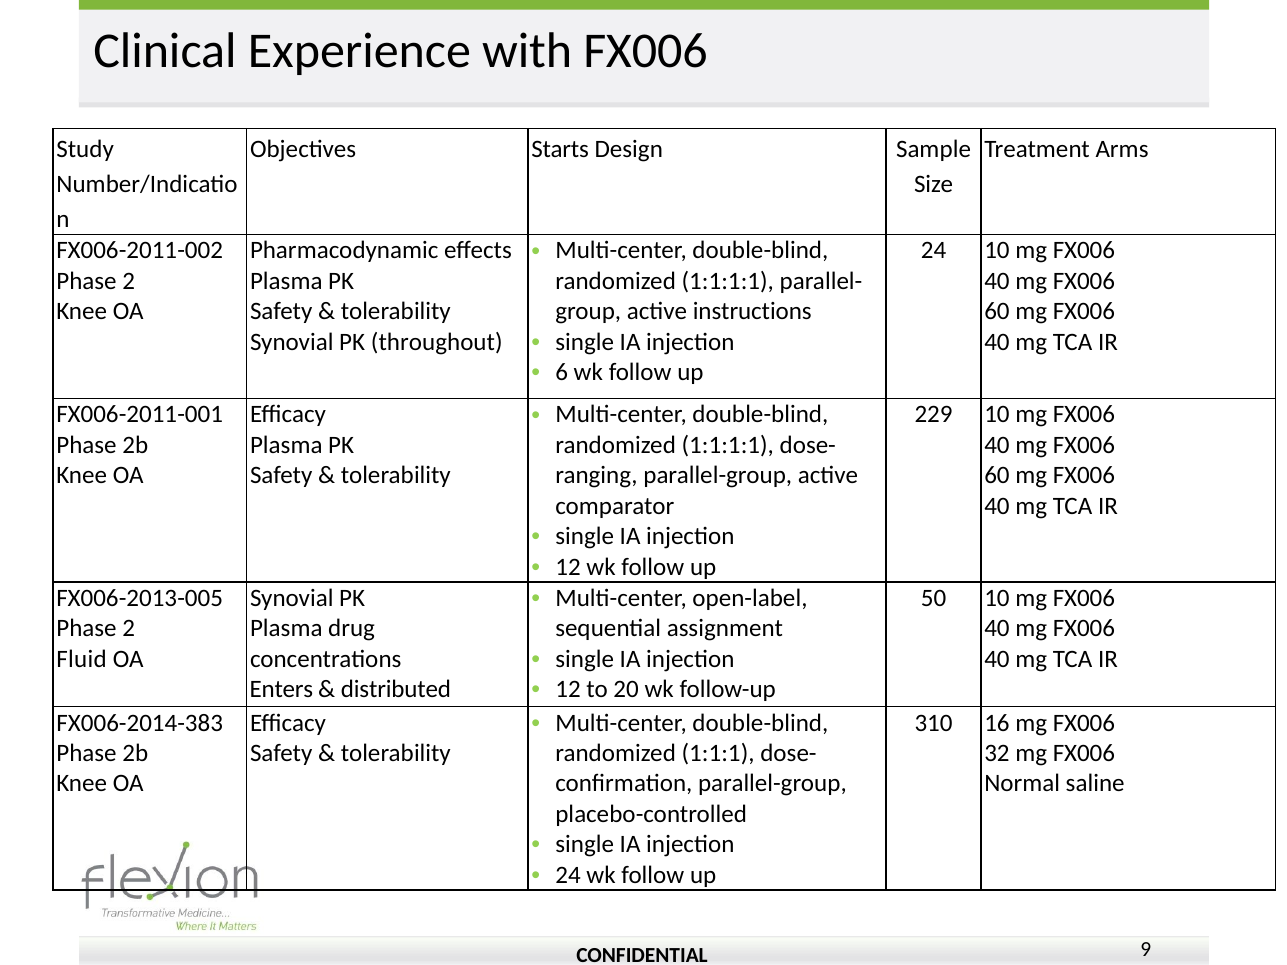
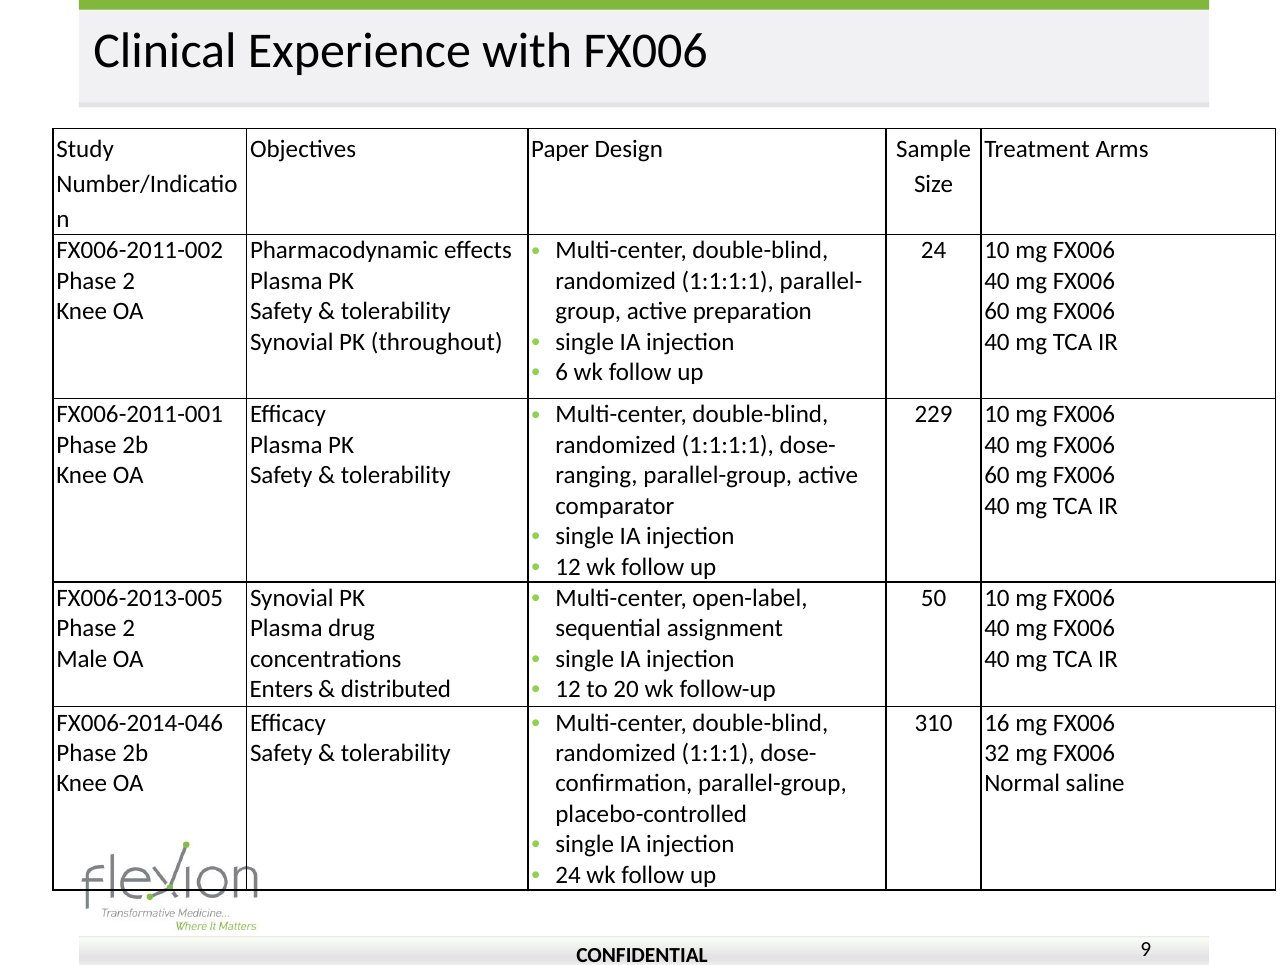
Starts: Starts -> Paper (560, 150)
instructions: instructions -> preparation (752, 312)
Fluid: Fluid -> Male (82, 659)
FX006-2014-383: FX006-2014-383 -> FX006-2014-046 (140, 723)
